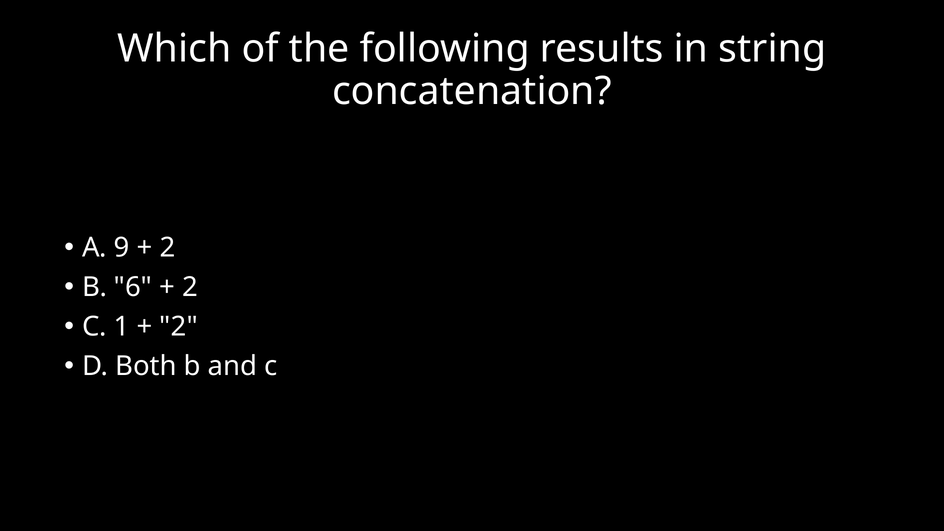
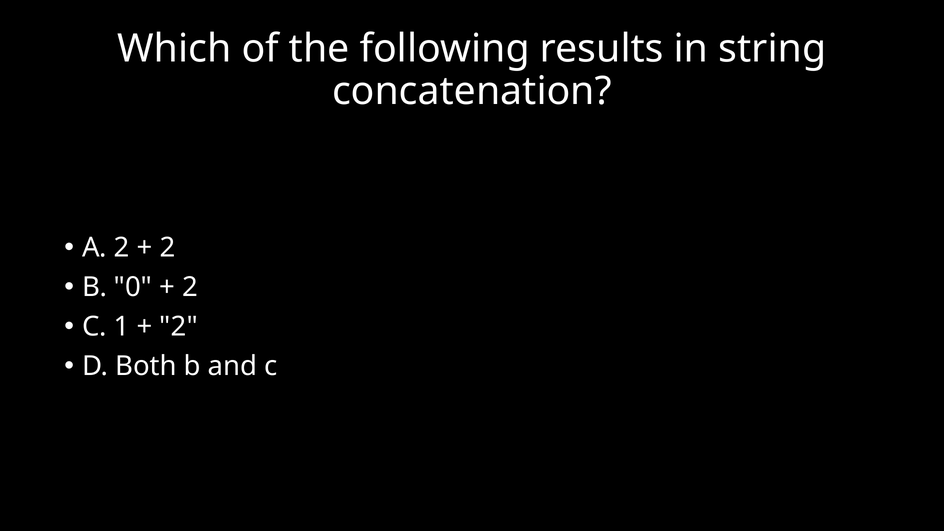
A 9: 9 -> 2 (122, 248)
6: 6 -> 0 (133, 287)
